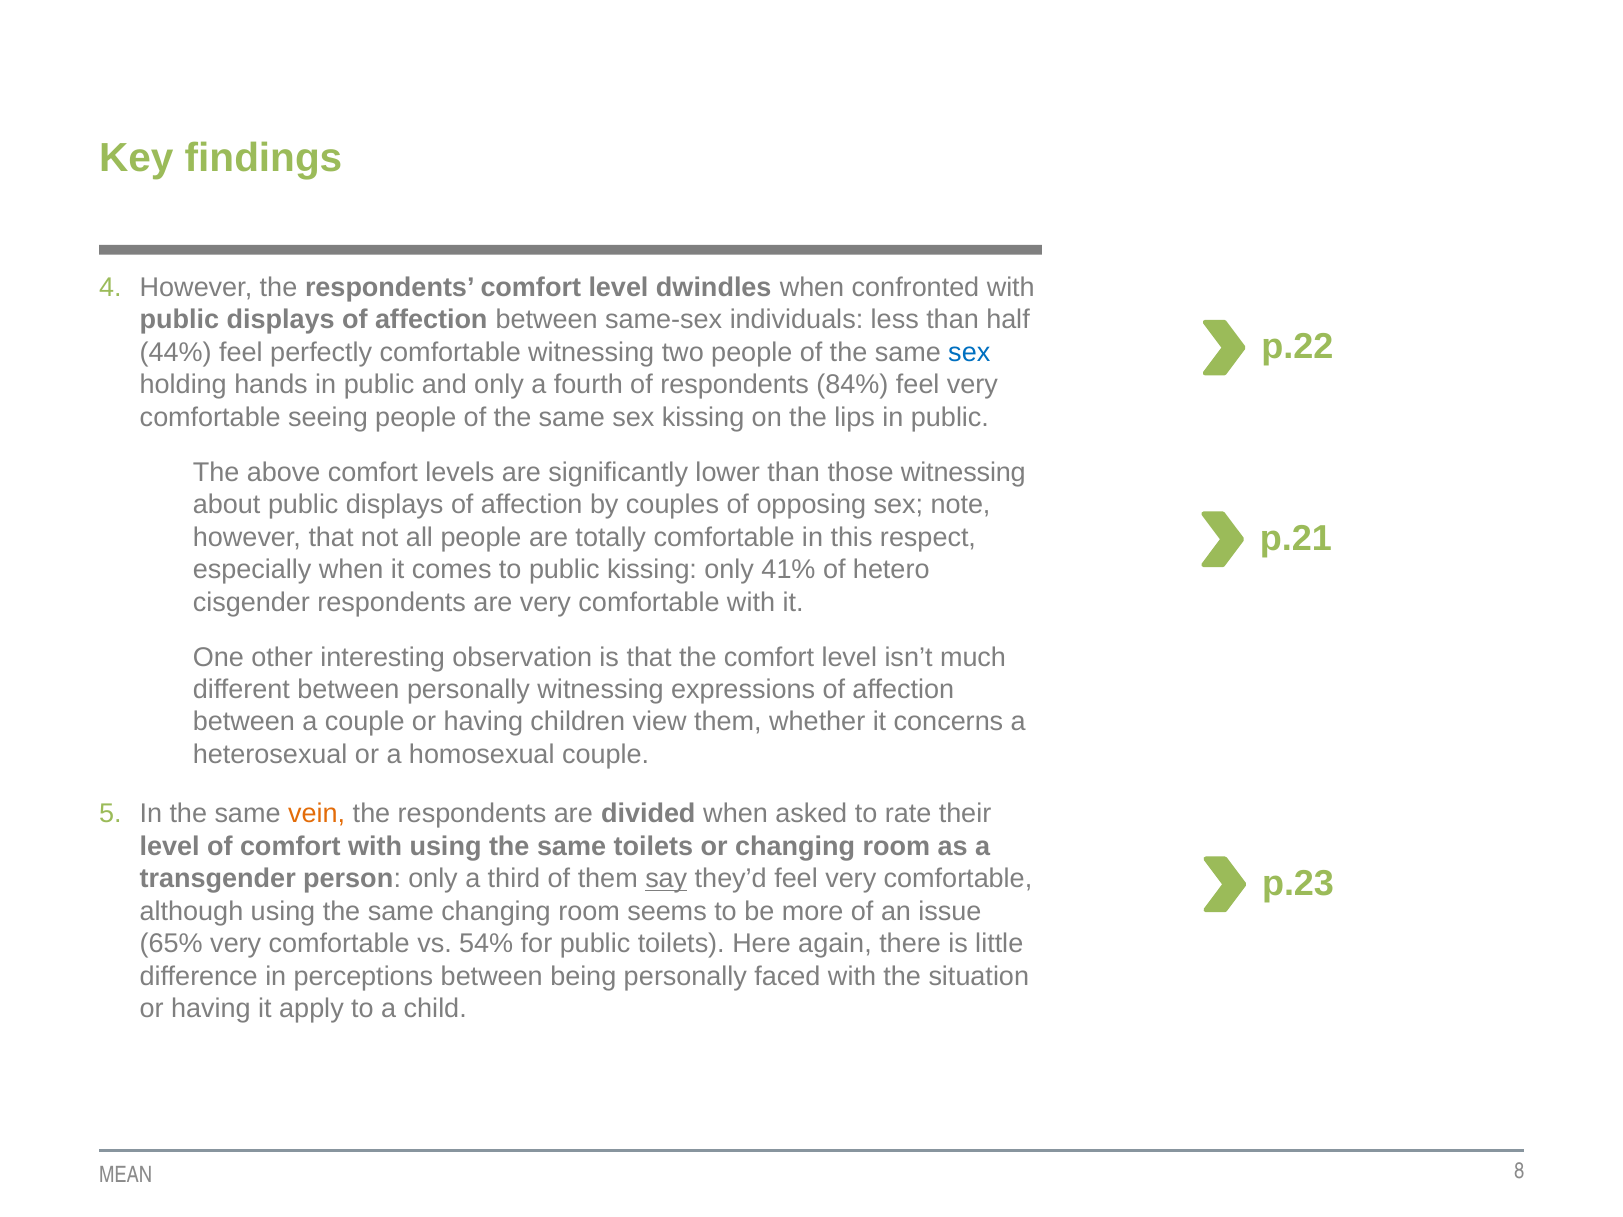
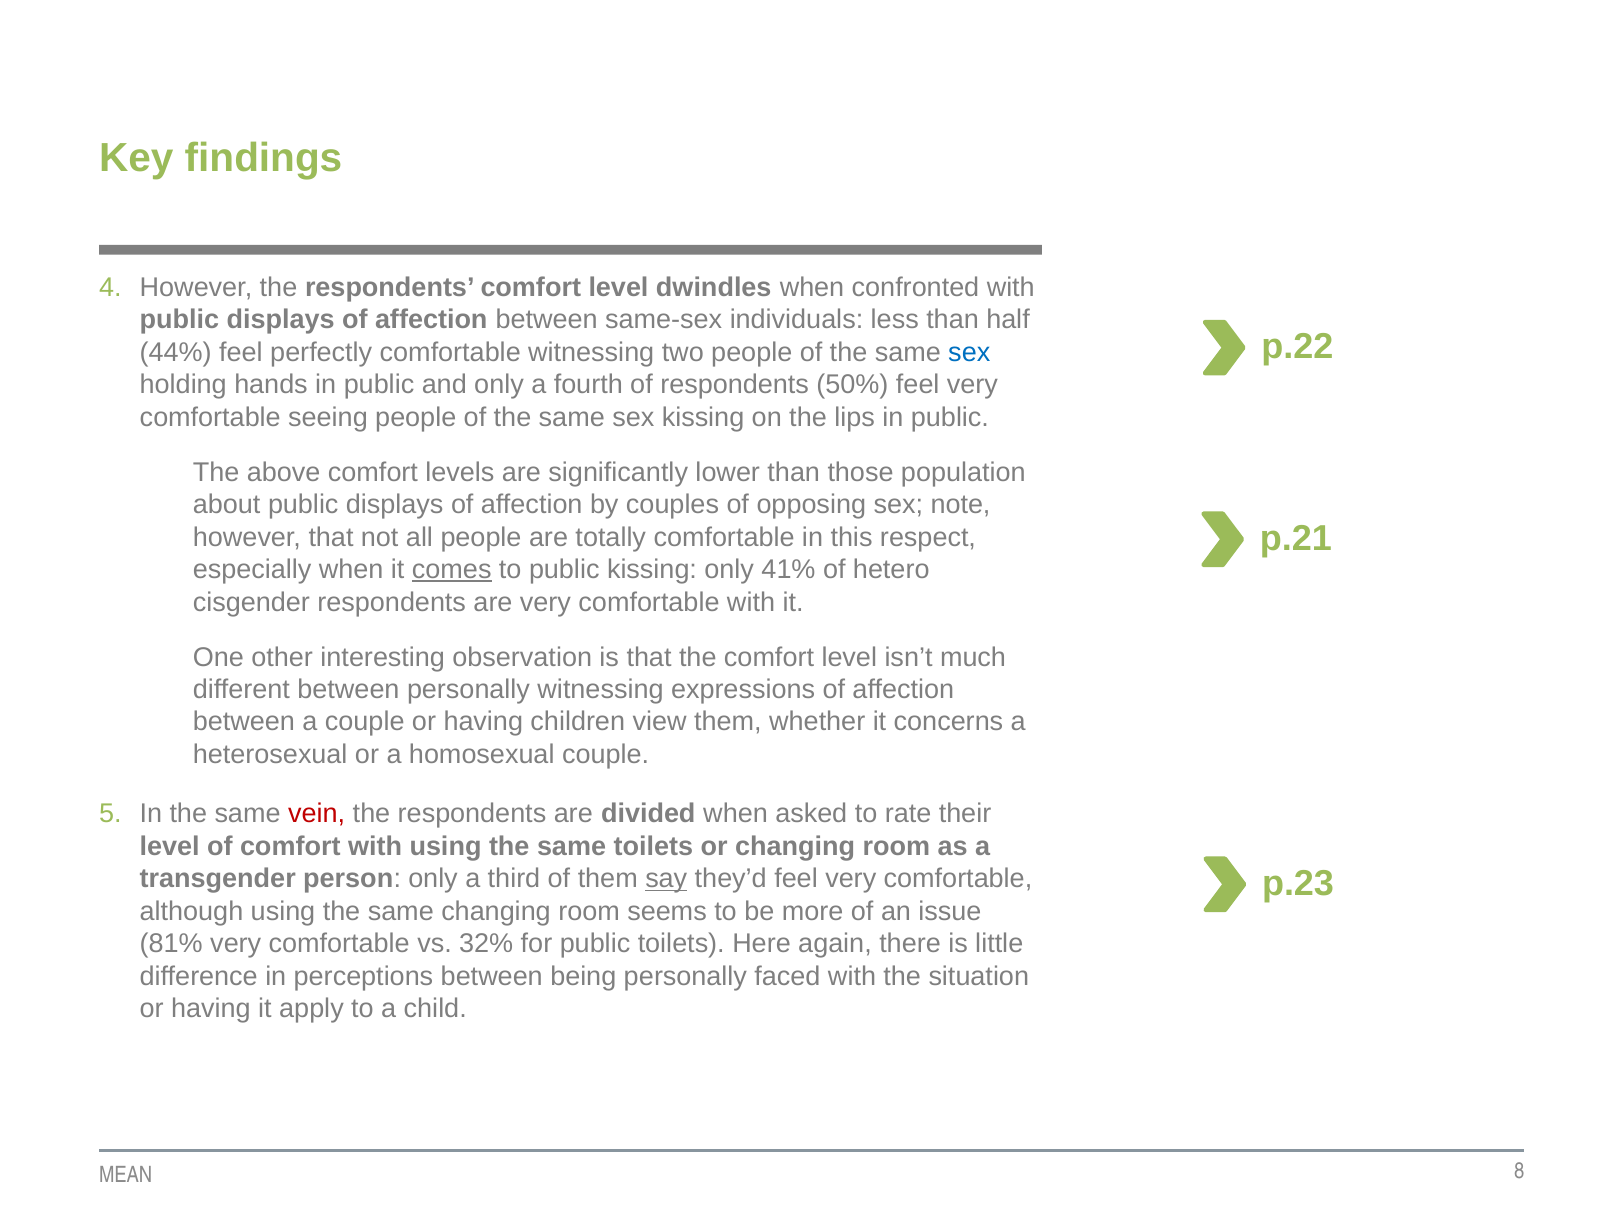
84%: 84% -> 50% (852, 385)
those witnessing: witnessing -> population (963, 472)
comes underline: none -> present (452, 570)
vein colour: orange -> red (317, 814)
65%: 65% -> 81% (171, 944)
54%: 54% -> 32% (486, 944)
